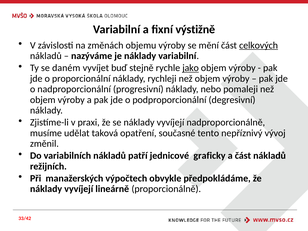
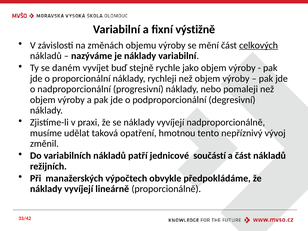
jako underline: present -> none (191, 68)
současné: současné -> hmotnou (177, 133)
graficky: graficky -> součástí (210, 156)
